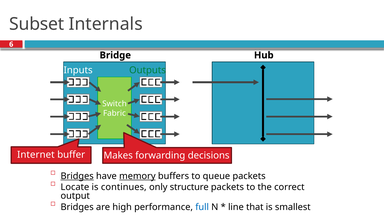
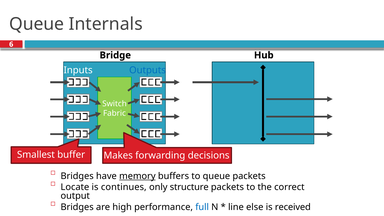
Subset: Subset -> Queue (37, 24)
Outputs colour: green -> blue (148, 70)
Internet: Internet -> Smallest (36, 155)
Bridges underline: present -> none (77, 176)
that: that -> else (255, 207)
smallest: smallest -> received (293, 207)
